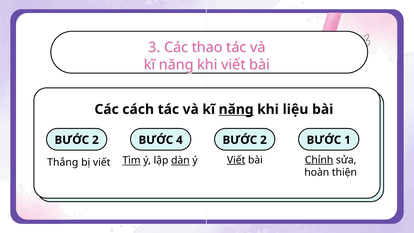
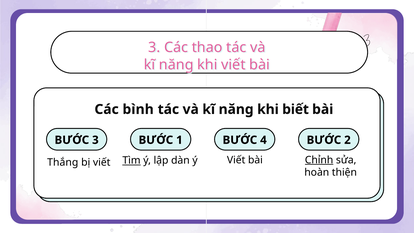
cách: cách -> bình (138, 109)
năng underline: present -> none (236, 109)
liệu: liệu -> biết (296, 109)
2: 2 -> 3 (95, 140)
4: 4 -> 1 (179, 140)
2: 2 -> 4 (263, 140)
1: 1 -> 2 (347, 140)
dàn underline: present -> none (180, 160)
Viết underline: present -> none (236, 160)
